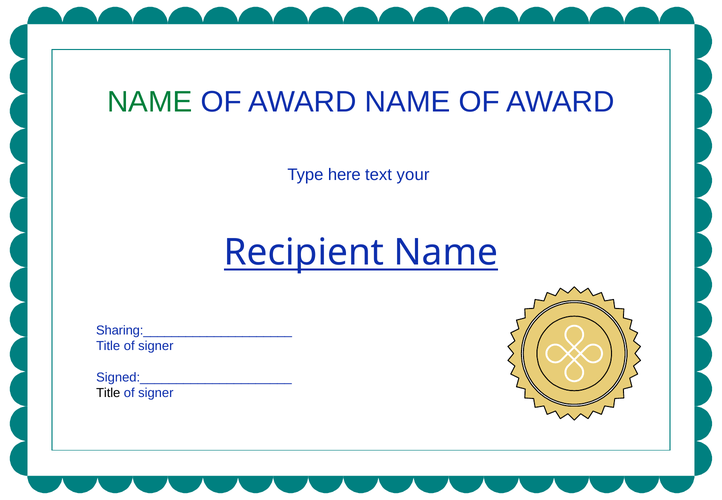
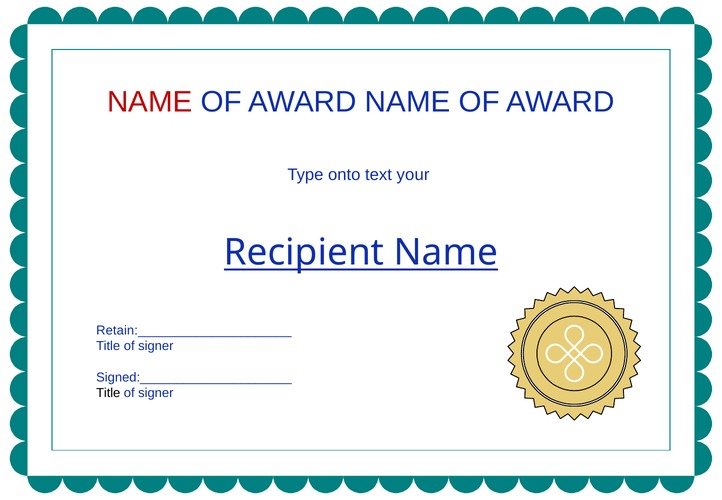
NAME colour: green -> red (150, 102)
here: here -> onto (344, 175)
Sharing:_____________________: Sharing:_____________________ -> Retain:_____________________ (194, 330)
